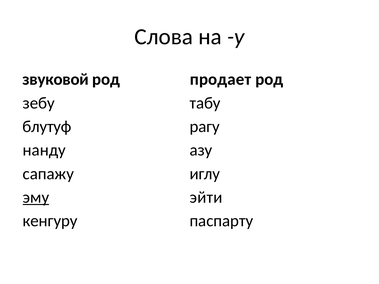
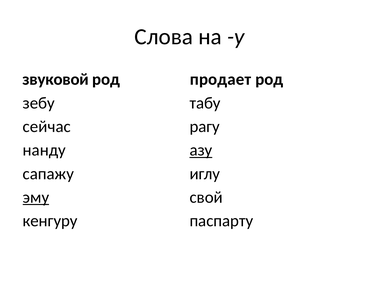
блутуф: блутуф -> сейчас (47, 127)
азу underline: none -> present (201, 150)
эйти: эйти -> свой (206, 197)
